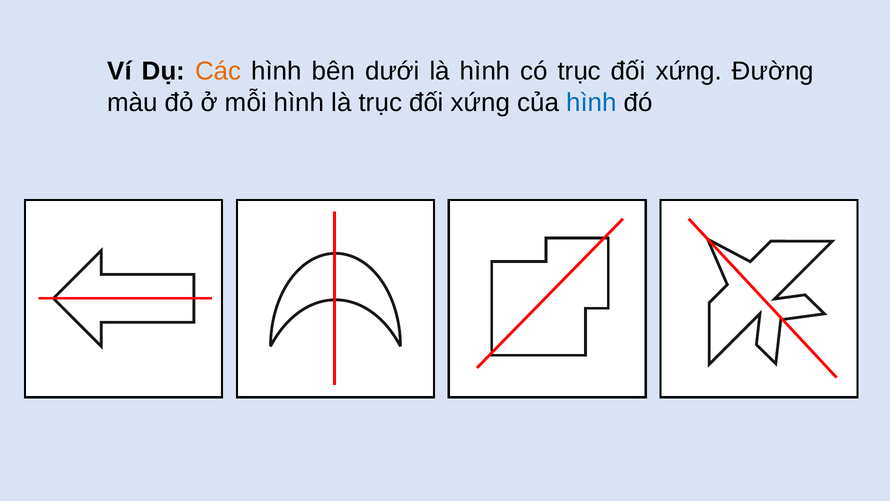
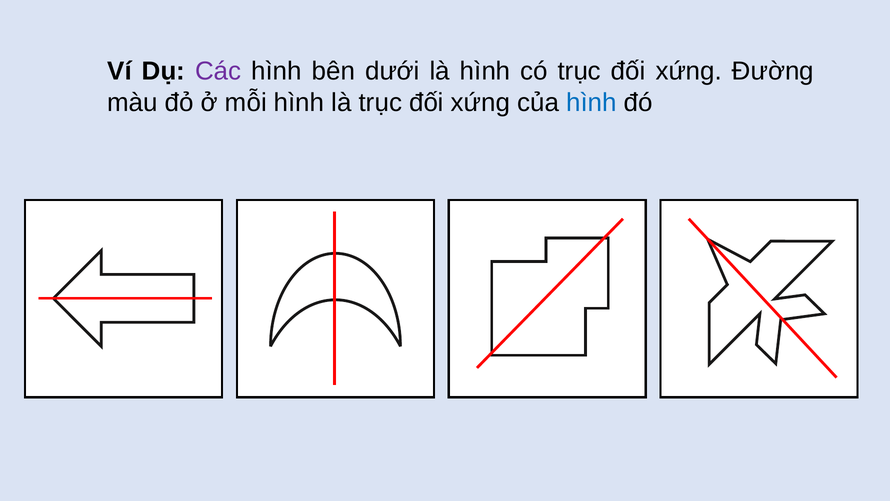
Các colour: orange -> purple (218, 71)
